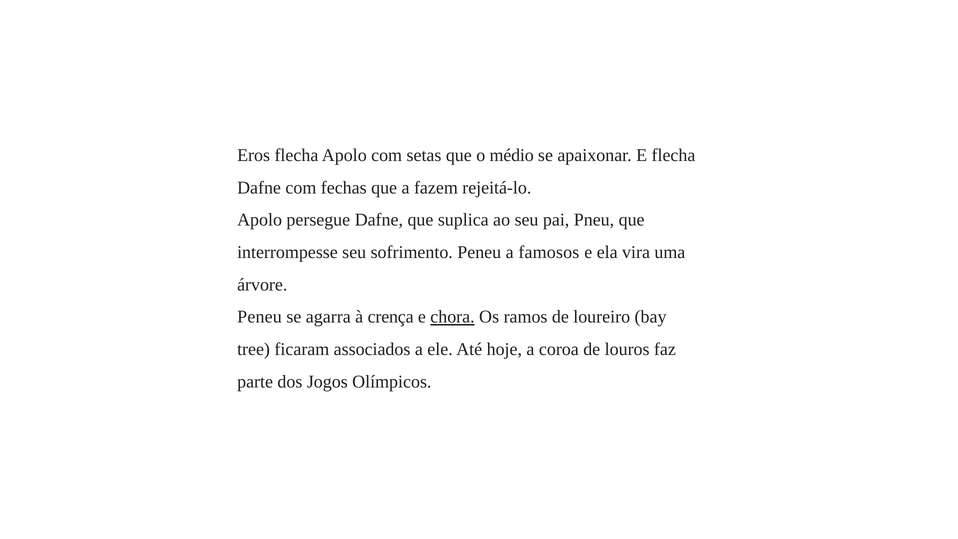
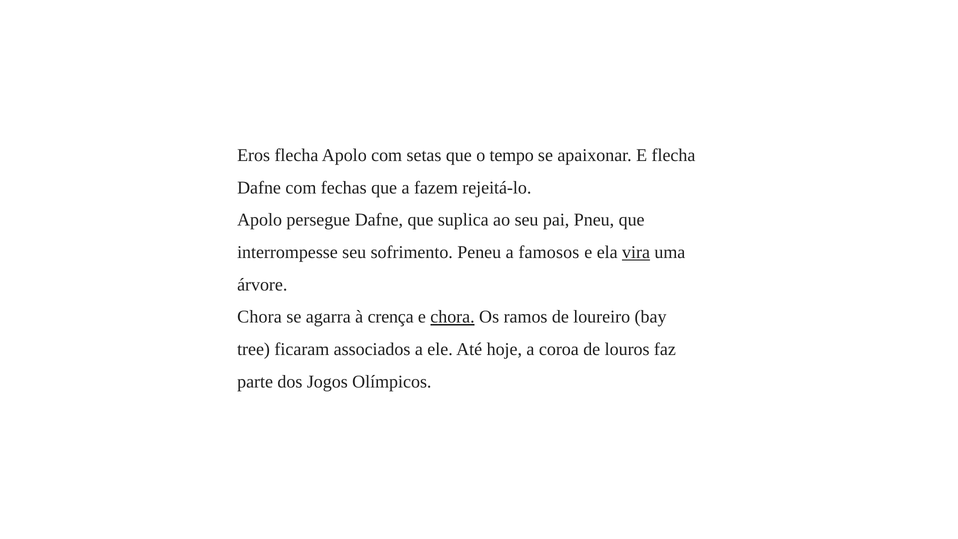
médio: médio -> tempo (512, 155)
vira underline: none -> present (636, 252)
Peneu: Peneu -> Chora (260, 317)
